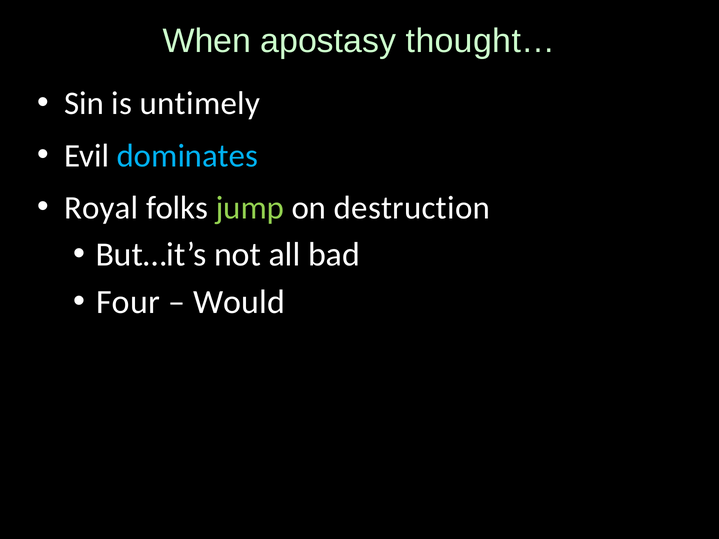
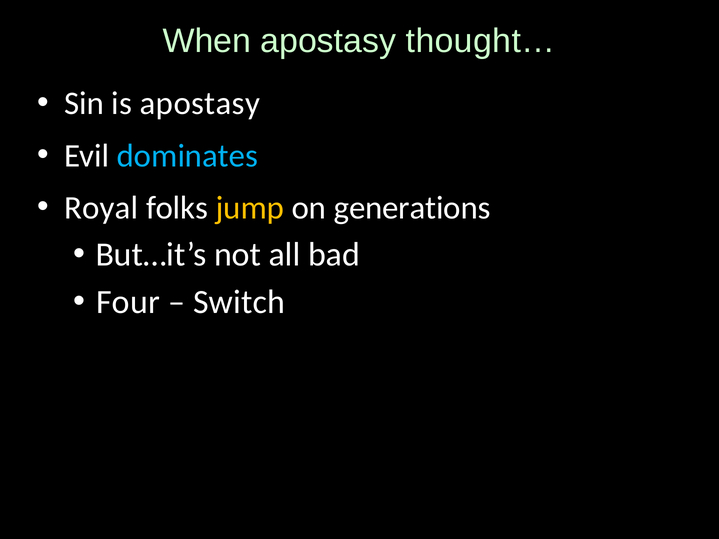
is untimely: untimely -> apostasy (200, 104)
jump colour: light green -> yellow (250, 208)
destruction: destruction -> generations (412, 208)
Would: Would -> Switch (239, 302)
